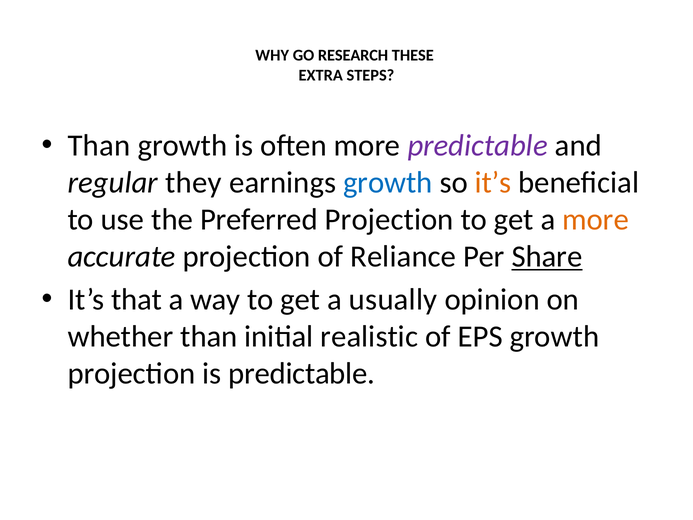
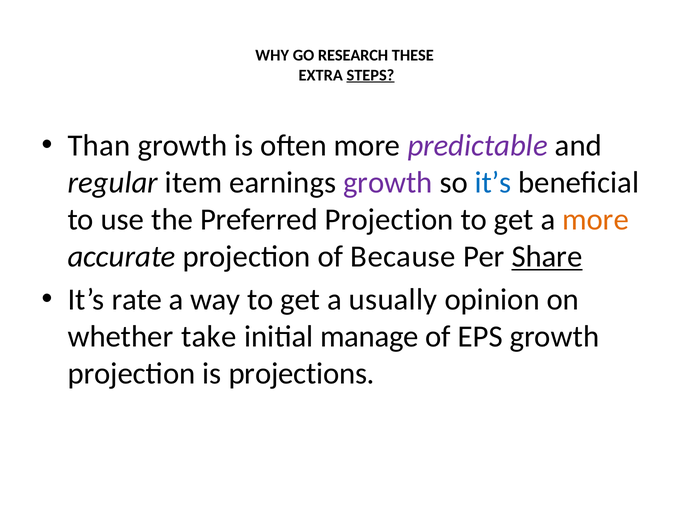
STEPS underline: none -> present (370, 75)
they: they -> item (194, 182)
growth colour: blue -> purple (388, 182)
it’s colour: orange -> blue (493, 182)
Reliance: Reliance -> Because (403, 256)
that: that -> rate (137, 300)
whether than: than -> take (209, 337)
realistic: realistic -> manage (369, 337)
is predictable: predictable -> projections (302, 374)
